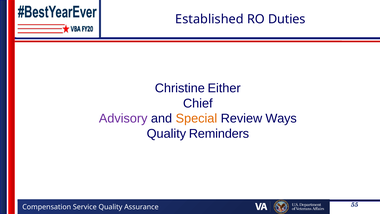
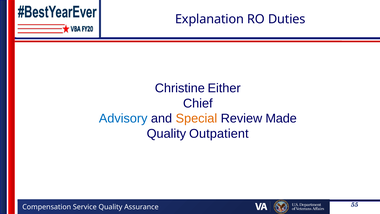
Established: Established -> Explanation (210, 19)
Advisory colour: purple -> blue (123, 118)
Ways: Ways -> Made (281, 118)
Reminders: Reminders -> Outpatient (219, 134)
